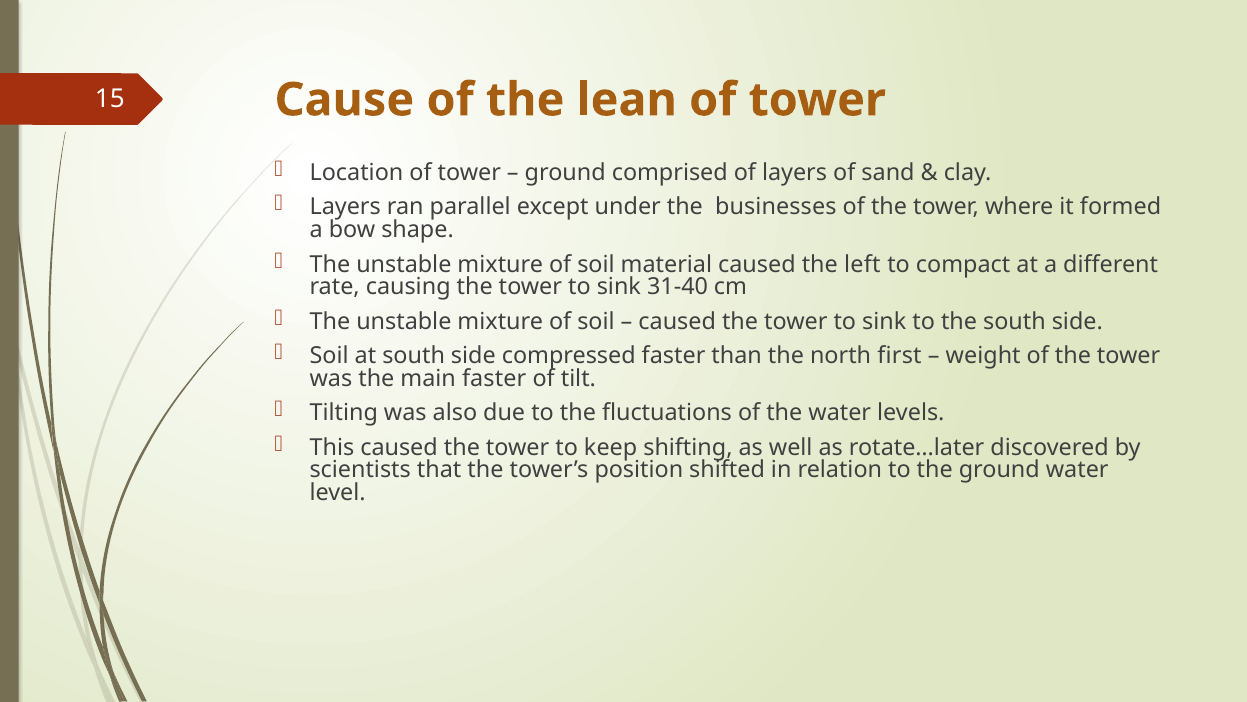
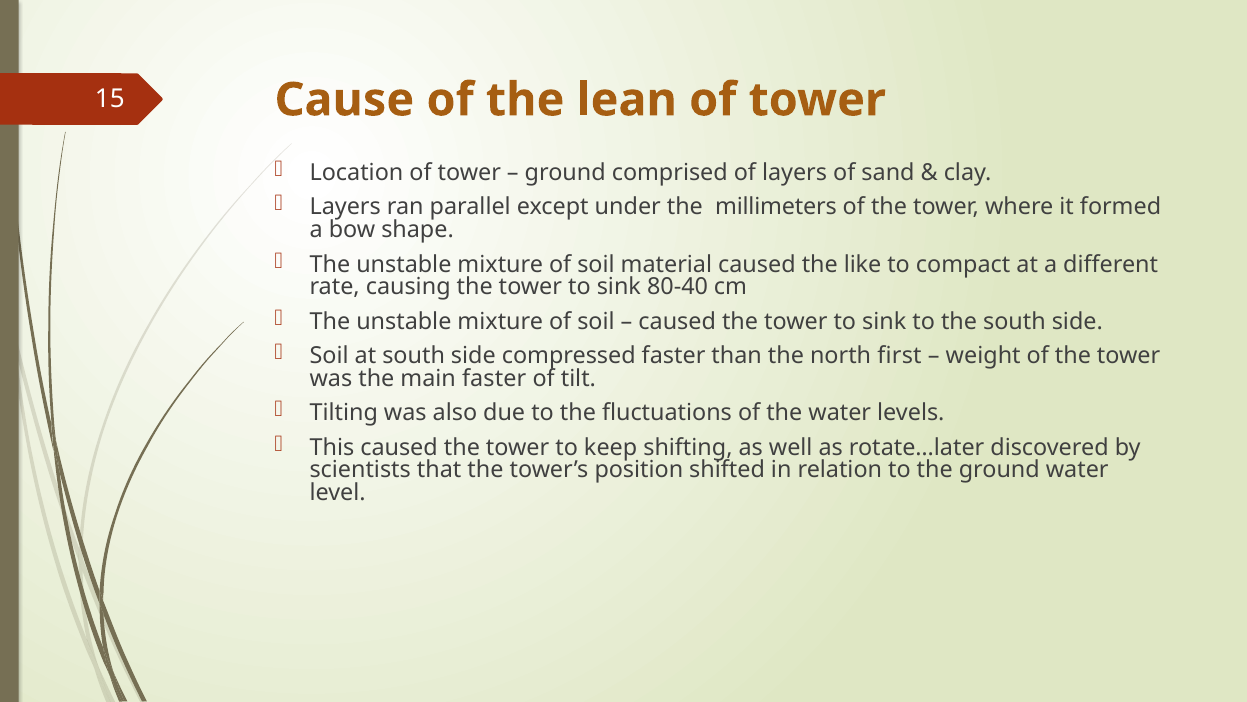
businesses: businesses -> millimeters (776, 207)
left: left -> like (863, 264)
31-40: 31-40 -> 80-40 (678, 287)
